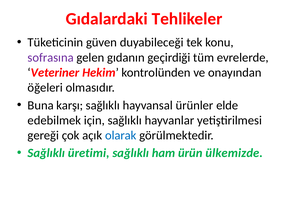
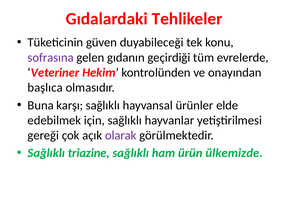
öğeleri: öğeleri -> başlıca (45, 88)
olarak colour: blue -> purple (121, 136)
üretimi: üretimi -> triazine (89, 153)
